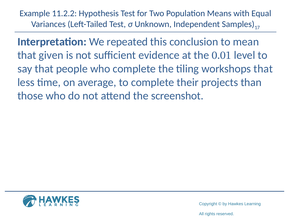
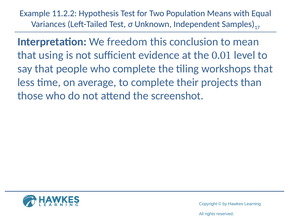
repeated: repeated -> freedom (127, 42)
given: given -> using (51, 55)
